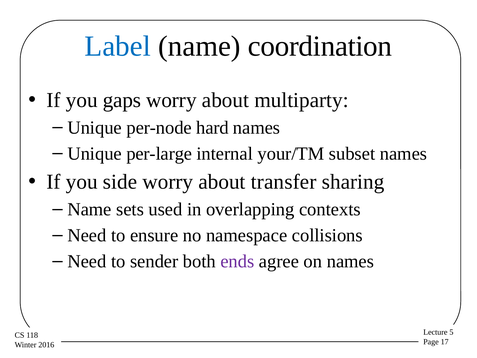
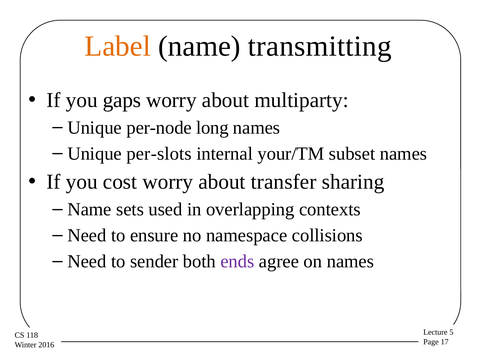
Label colour: blue -> orange (118, 46)
coordination: coordination -> transmitting (320, 46)
hard: hard -> long (212, 127)
per-large: per-large -> per-slots (159, 153)
side: side -> cost (120, 182)
